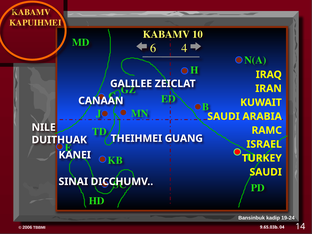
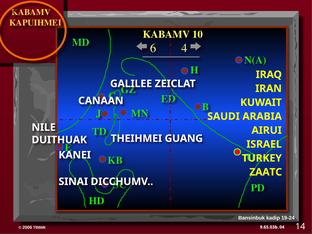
RAMC: RAMC -> AIRUI (267, 130)
SAUDI: SAUDI -> ZAATC (266, 172)
